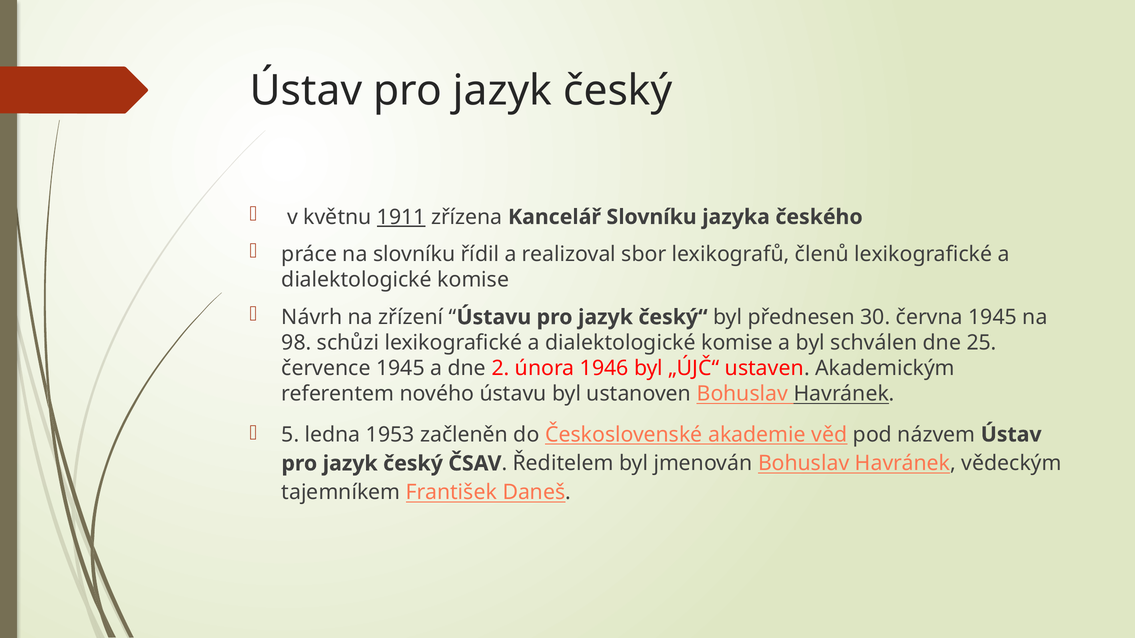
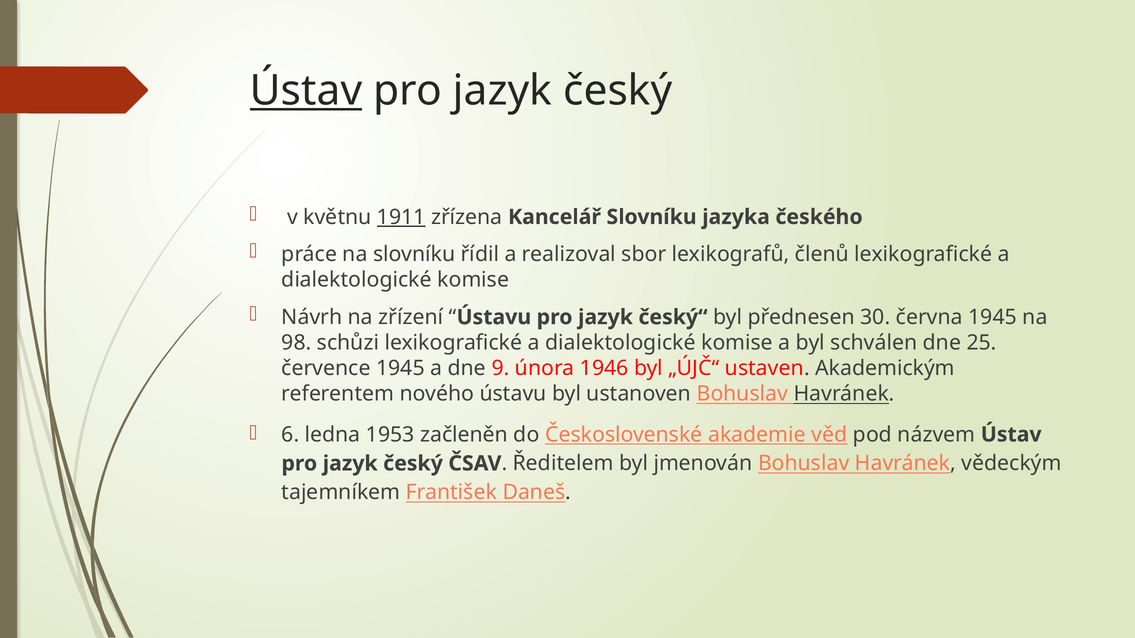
Ústav underline: none -> present (306, 91)
2: 2 -> 9 (501, 368)
5: 5 -> 6 (290, 435)
